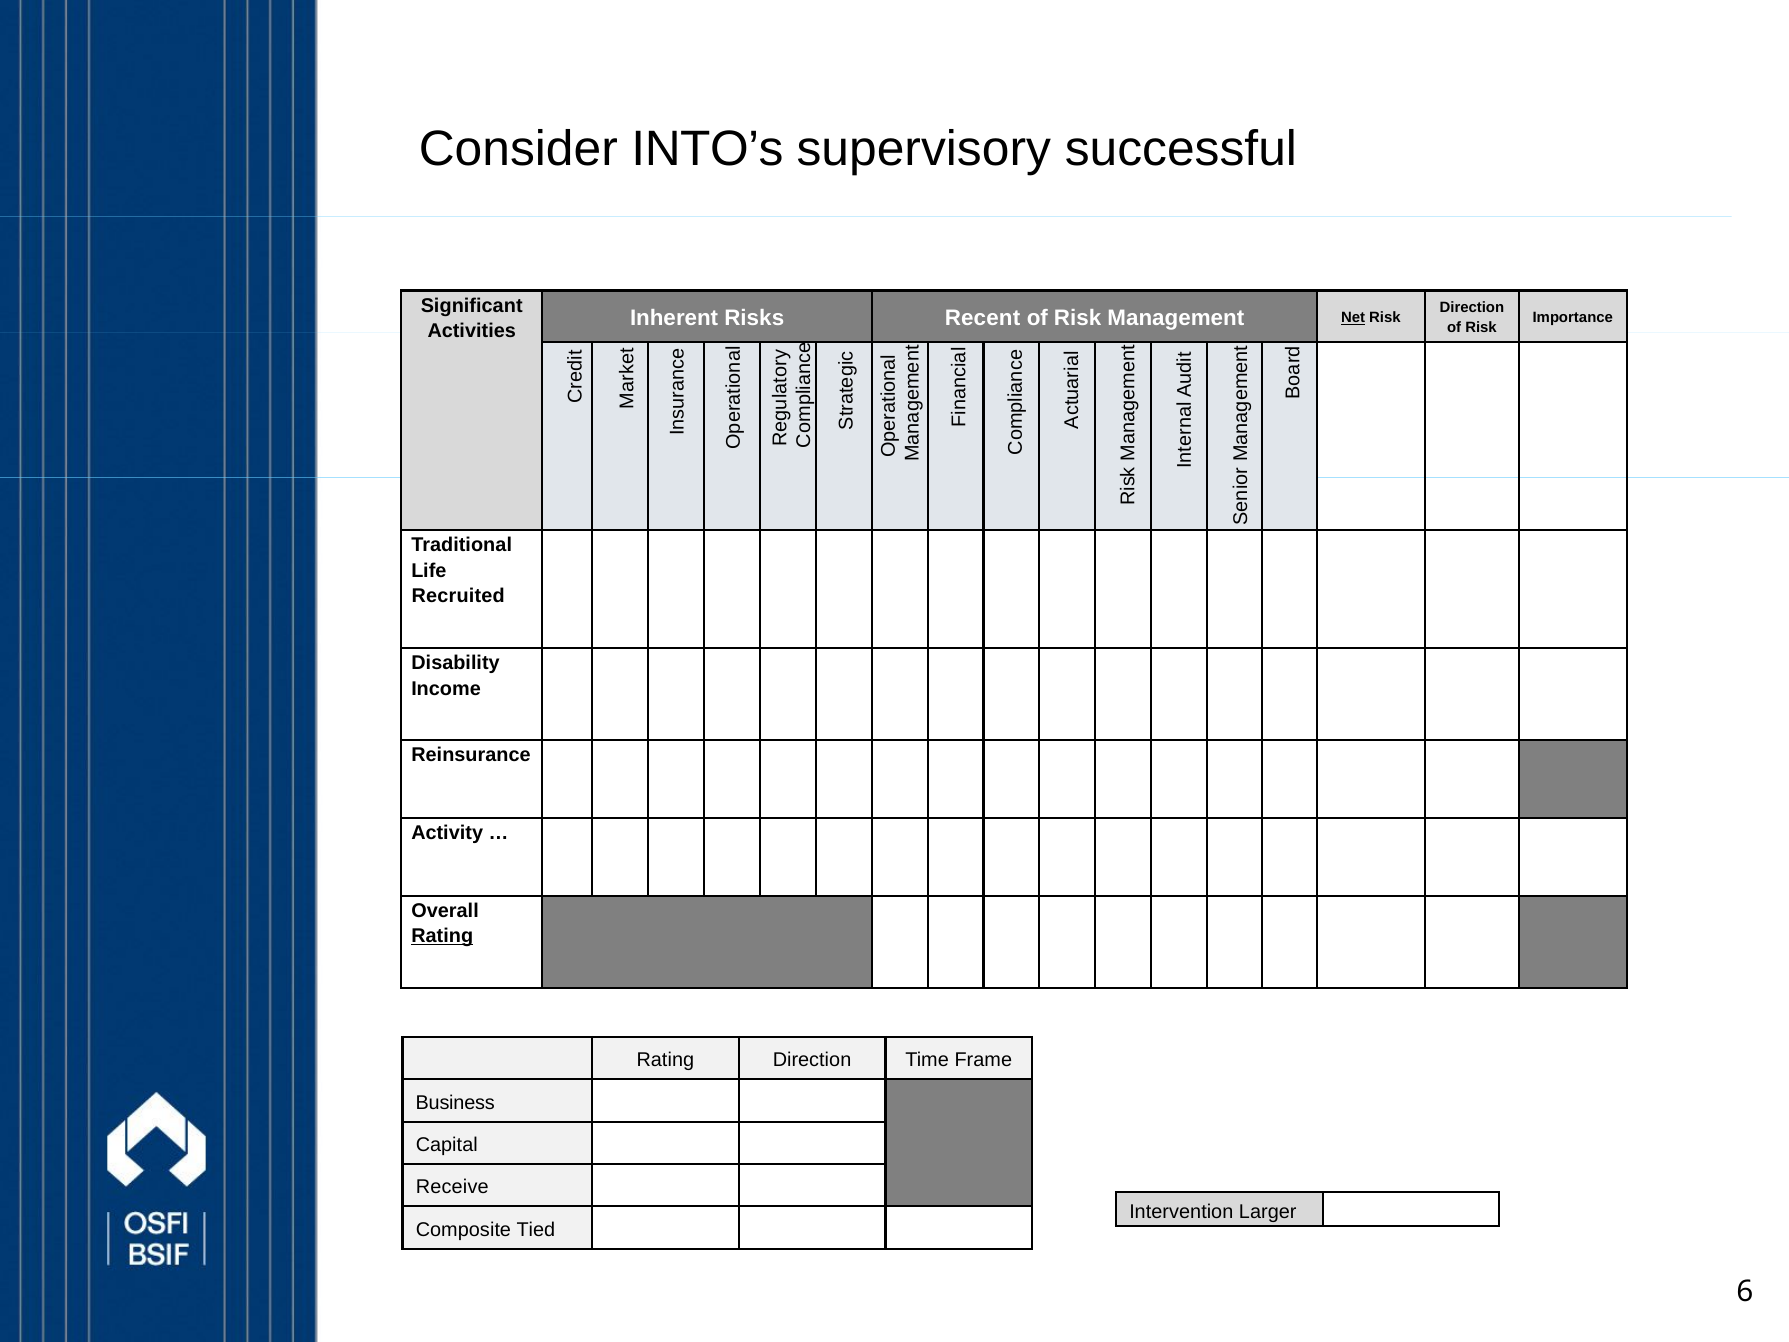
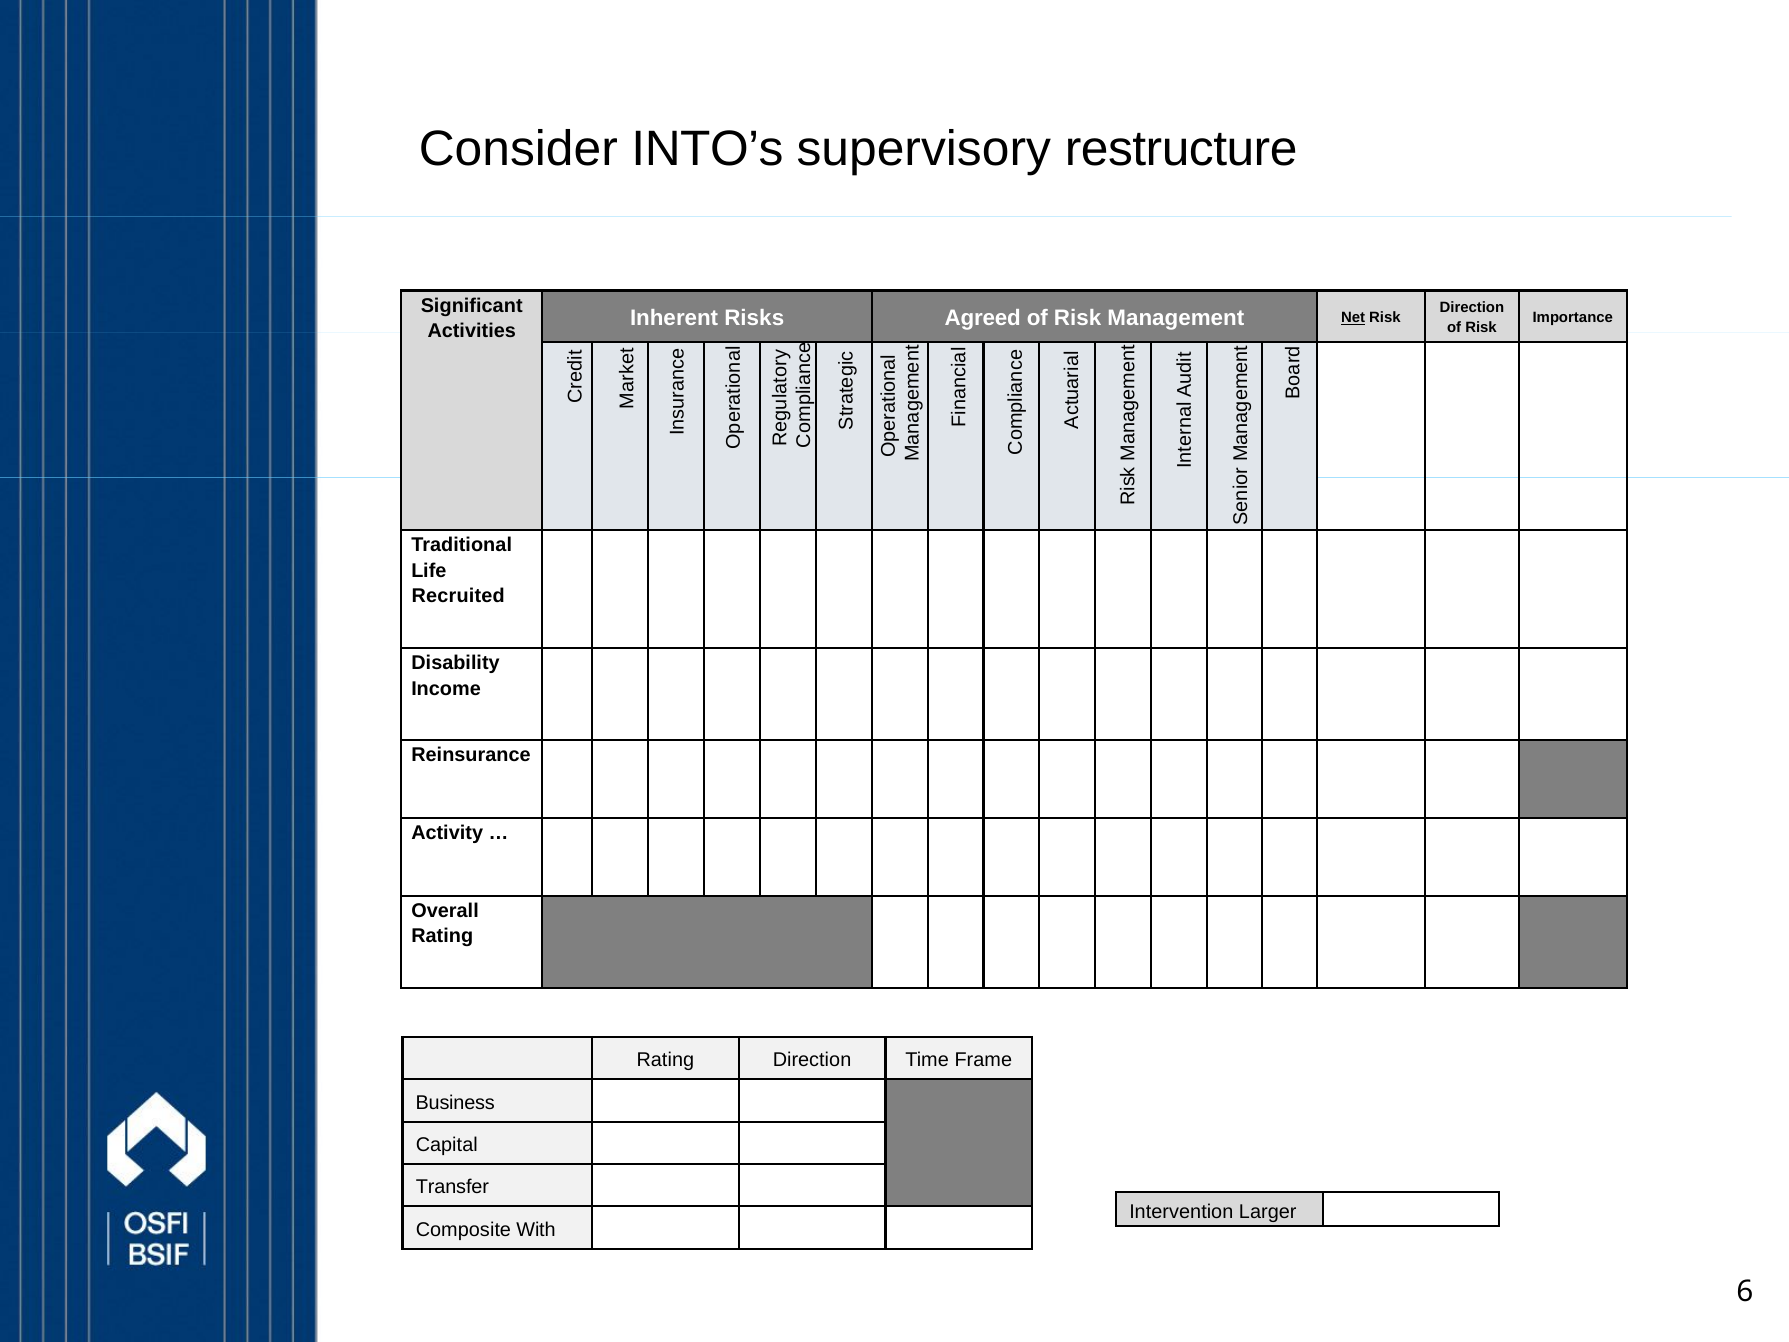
successful: successful -> restructure (1181, 149)
Recent: Recent -> Agreed (983, 319)
Rating underline: present -> none (442, 936)
Receive: Receive -> Transfer (452, 1187)
Tied: Tied -> With (536, 1229)
